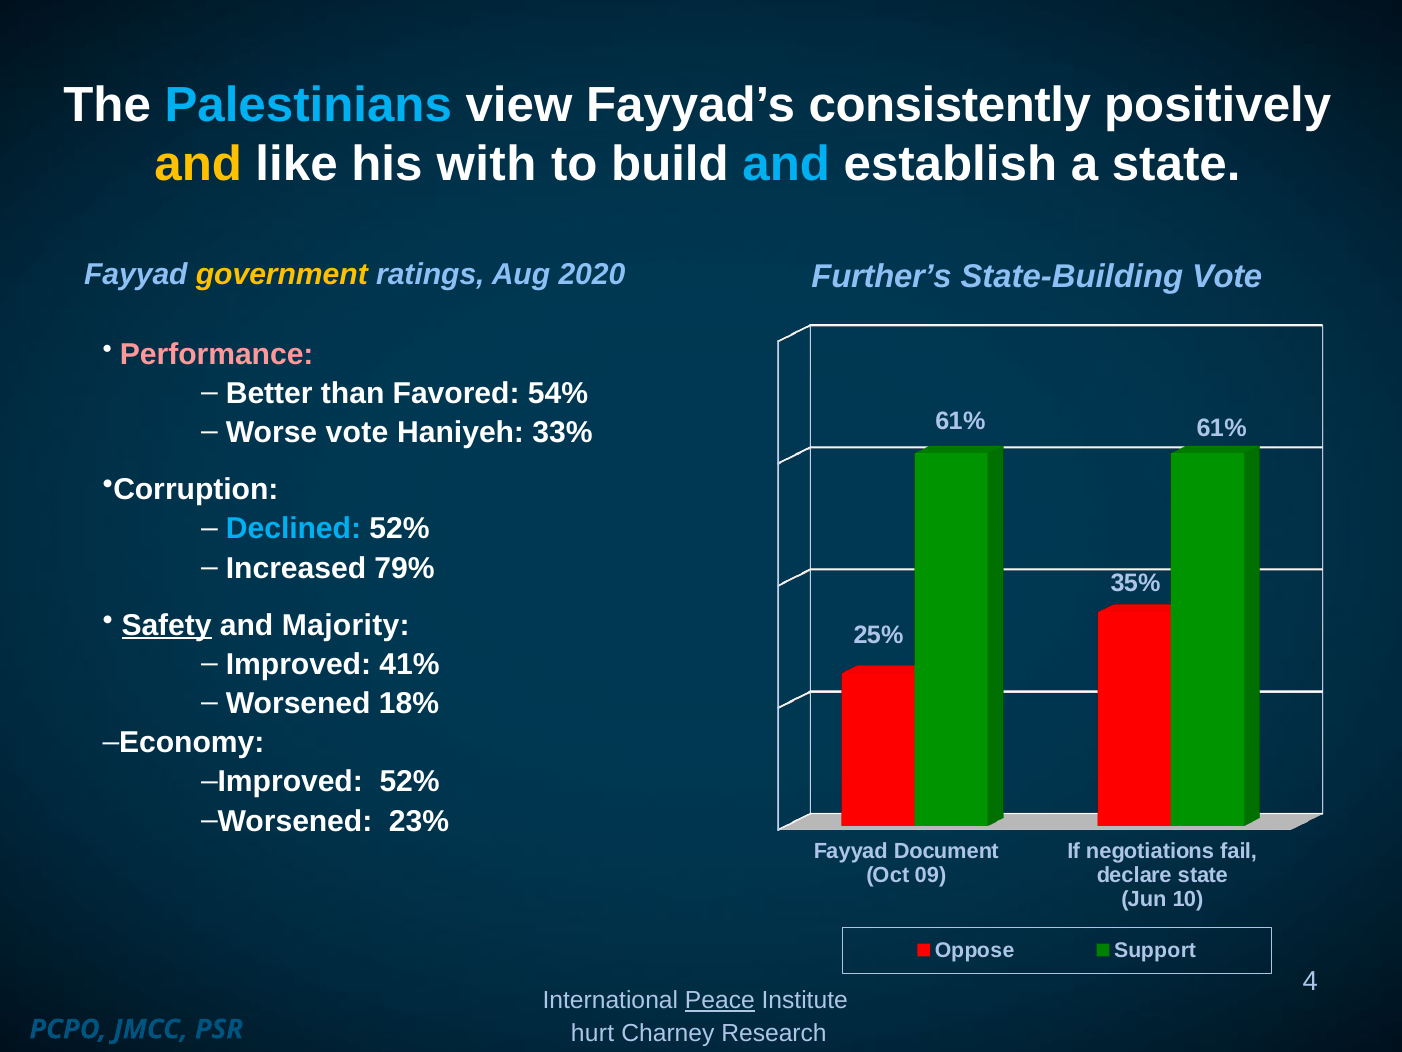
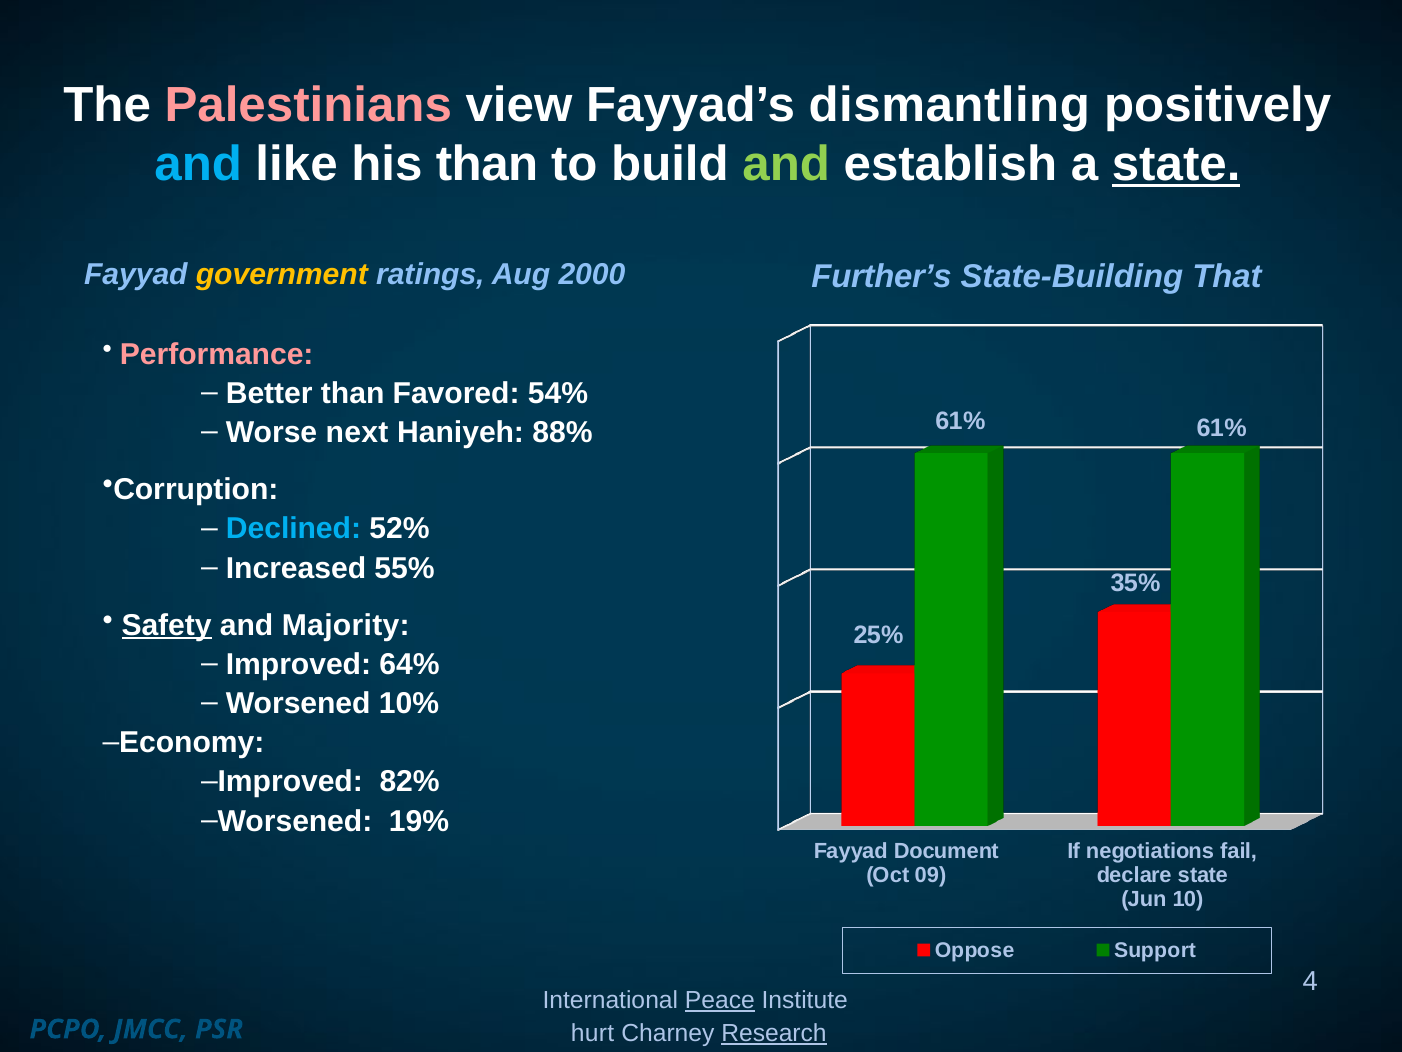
Palestinians colour: light blue -> pink (308, 105)
consistently: consistently -> dismantling (949, 105)
and colour: yellow -> light blue (198, 164)
his with: with -> than (487, 164)
and colour: light blue -> light green (786, 164)
state underline: none -> present (1176, 164)
2020: 2020 -> 2000 (592, 274)
State-Building Vote: Vote -> That (1227, 276)
Worse vote: vote -> next (357, 432)
33%: 33% -> 88% (562, 432)
79%: 79% -> 55% (405, 568)
41%: 41% -> 64% (410, 664)
18%: 18% -> 10% (409, 703)
Improved 52%: 52% -> 82% (410, 782)
23%: 23% -> 19% (419, 821)
Research underline: none -> present (774, 1033)
